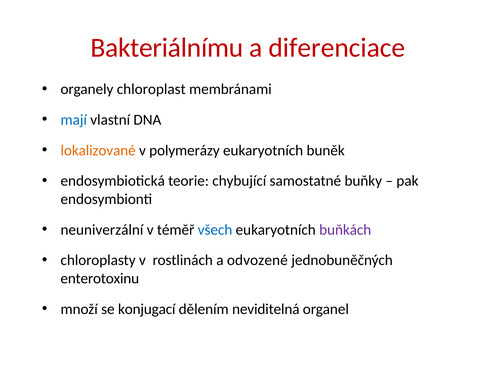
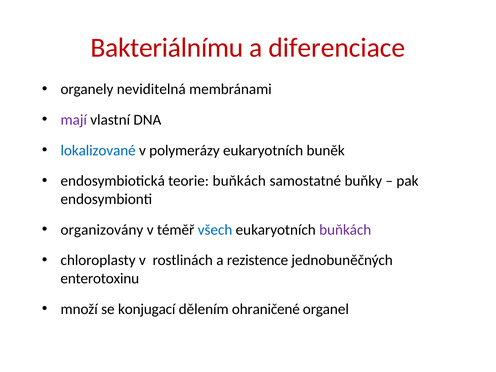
chloroplast: chloroplast -> neviditelná (151, 89)
mají colour: blue -> purple (74, 120)
lokalizované colour: orange -> blue (98, 150)
teorie chybující: chybující -> buňkách (239, 181)
neuniverzální: neuniverzální -> organizovány (102, 230)
odvozené: odvozené -> rezistence (257, 260)
neviditelná: neviditelná -> ohraničené (266, 309)
